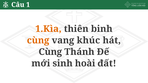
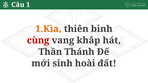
cùng colour: orange -> red (38, 40)
khúc: khúc -> khắp (88, 40)
Cùng: Cùng -> Thần (50, 52)
